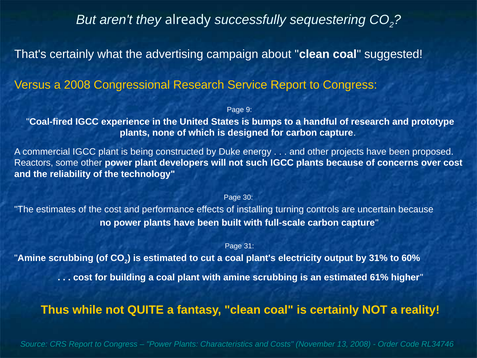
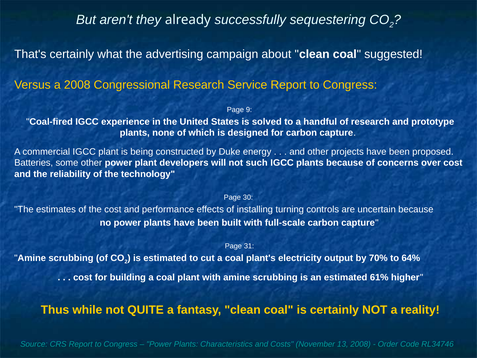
bumps: bumps -> solved (267, 122)
Reactors: Reactors -> Batteries (34, 163)
31%: 31% -> 70% (378, 258)
60%: 60% -> 64% (411, 258)
